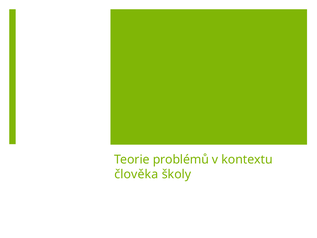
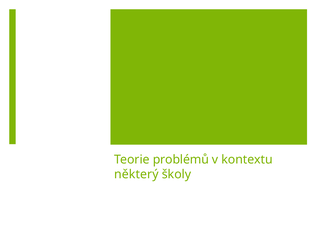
člověka: člověka -> některý (136, 174)
